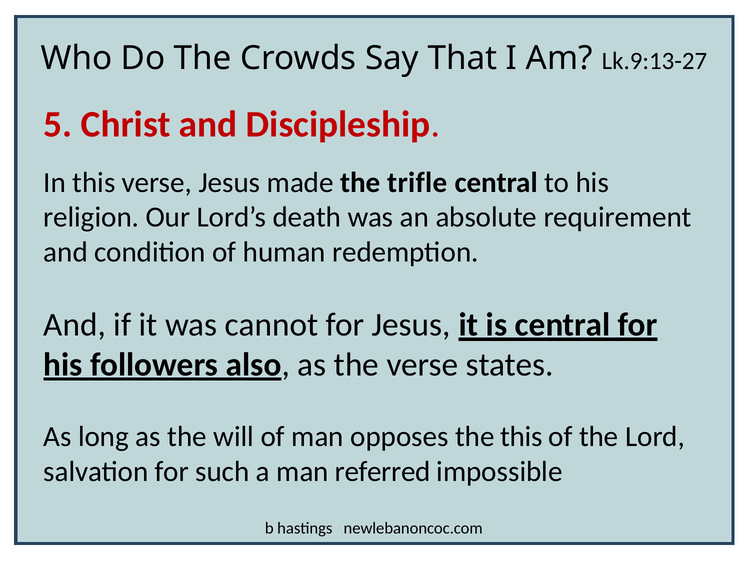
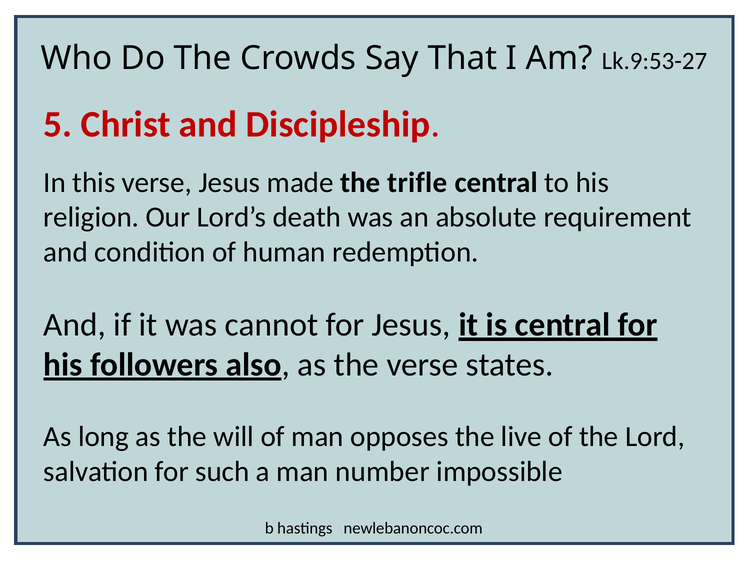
Lk.9:13-27: Lk.9:13-27 -> Lk.9:53-27 (654, 61)
the this: this -> live (521, 437)
referred: referred -> number (382, 472)
